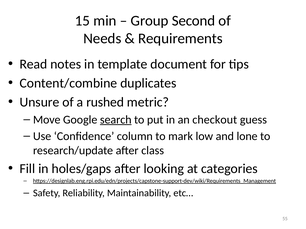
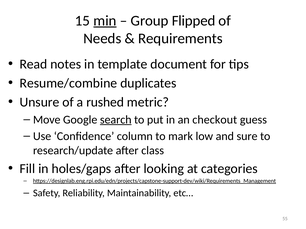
min underline: none -> present (105, 21)
Second: Second -> Flipped (194, 21)
Content/combine: Content/combine -> Resume/combine (68, 83)
lone: lone -> sure (247, 137)
